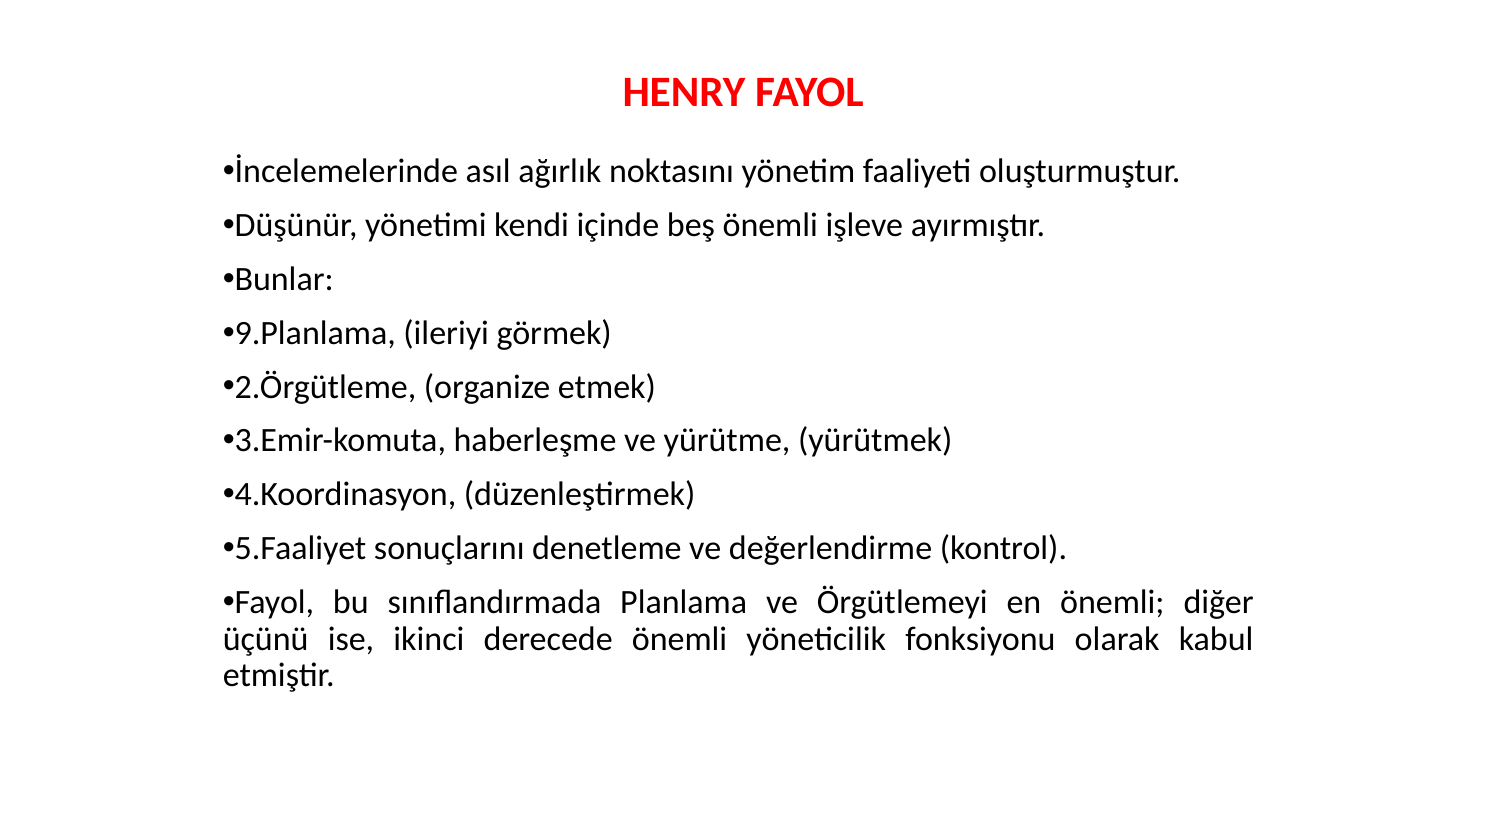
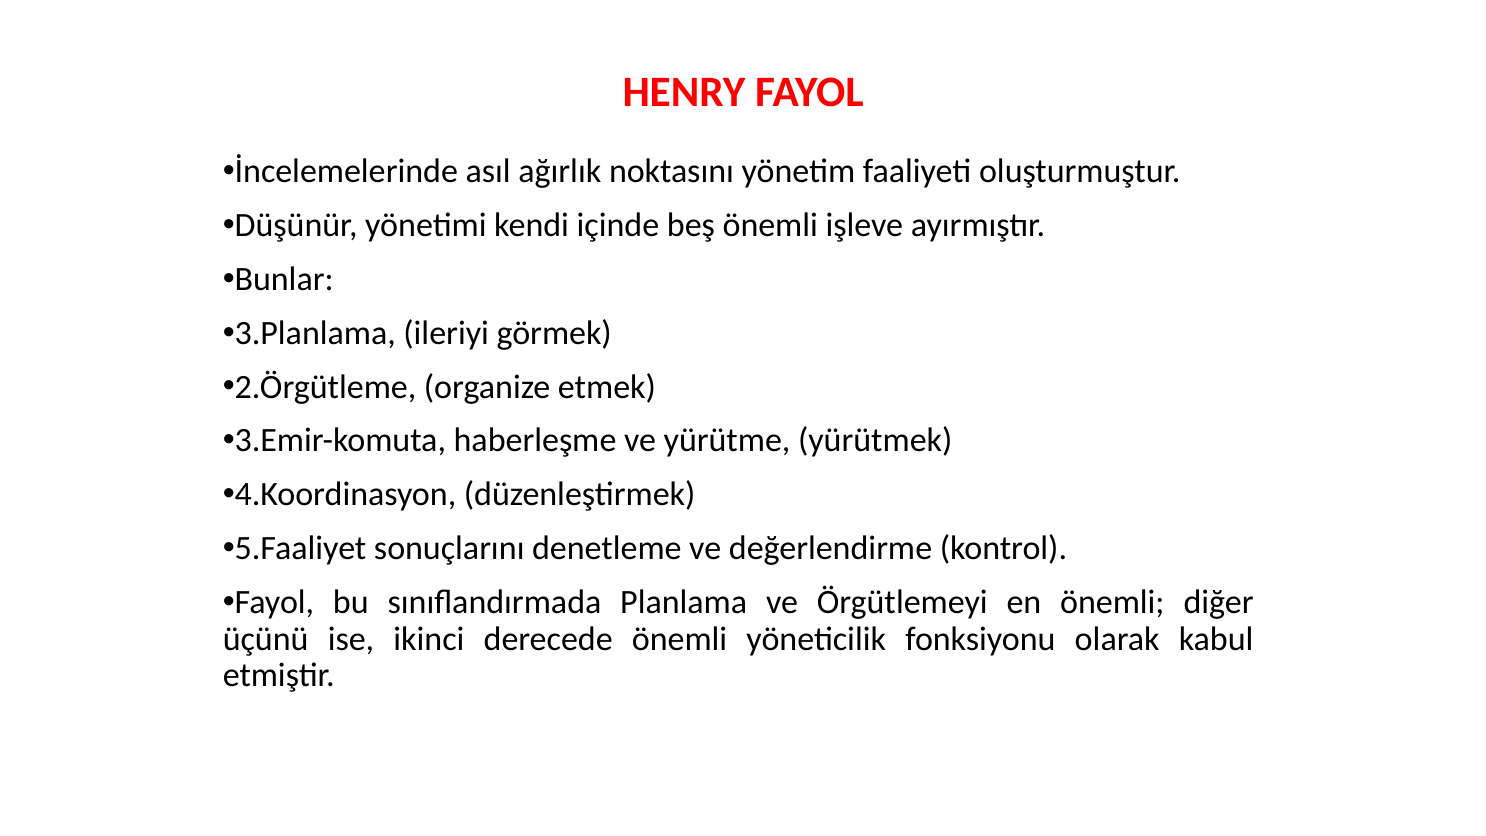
9.Planlama: 9.Planlama -> 3.Planlama (315, 333)
